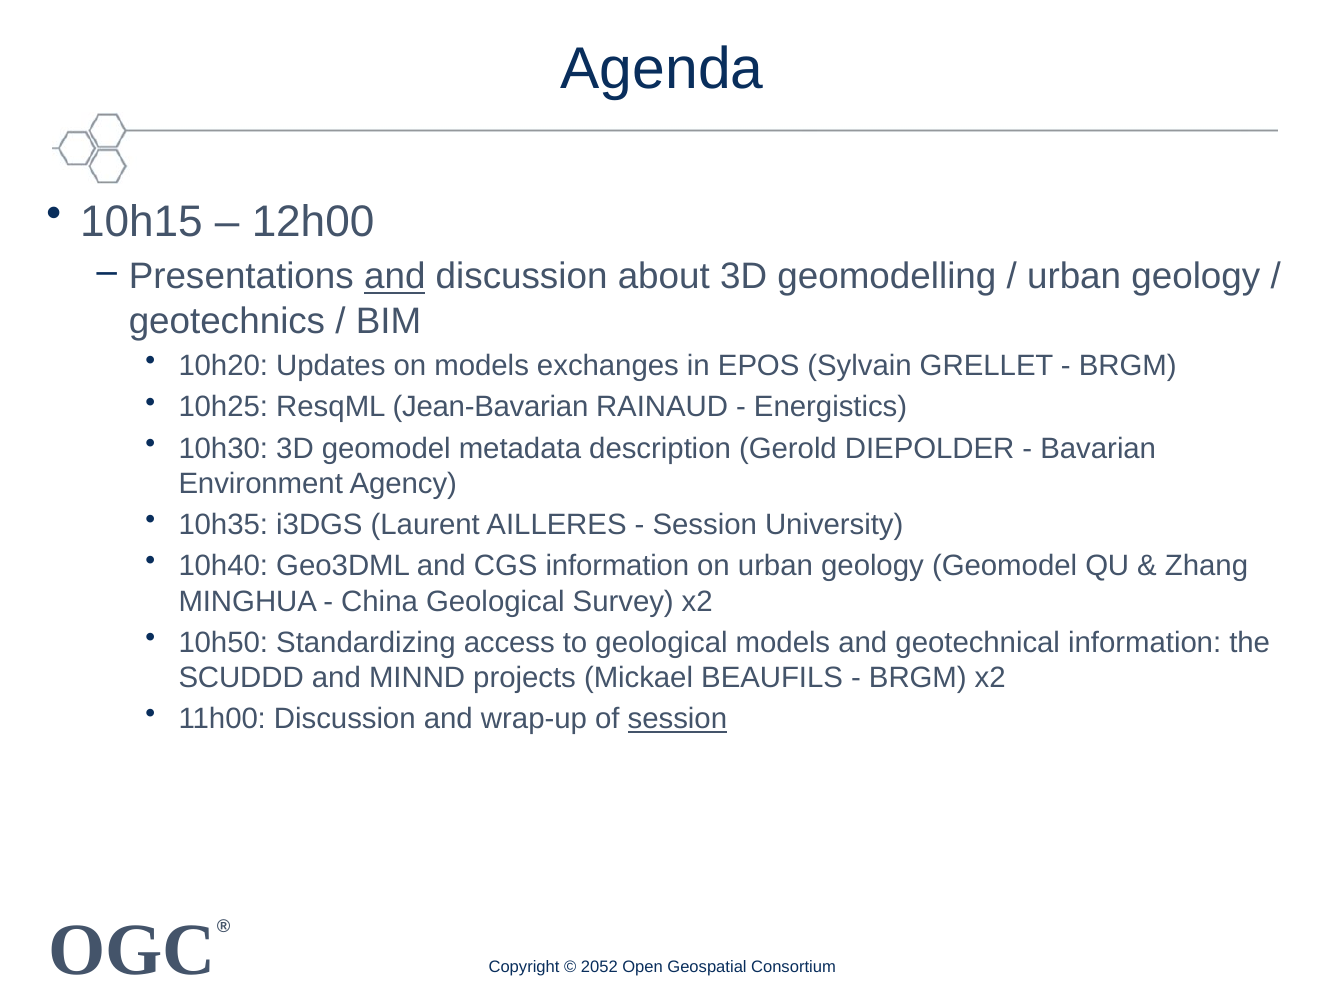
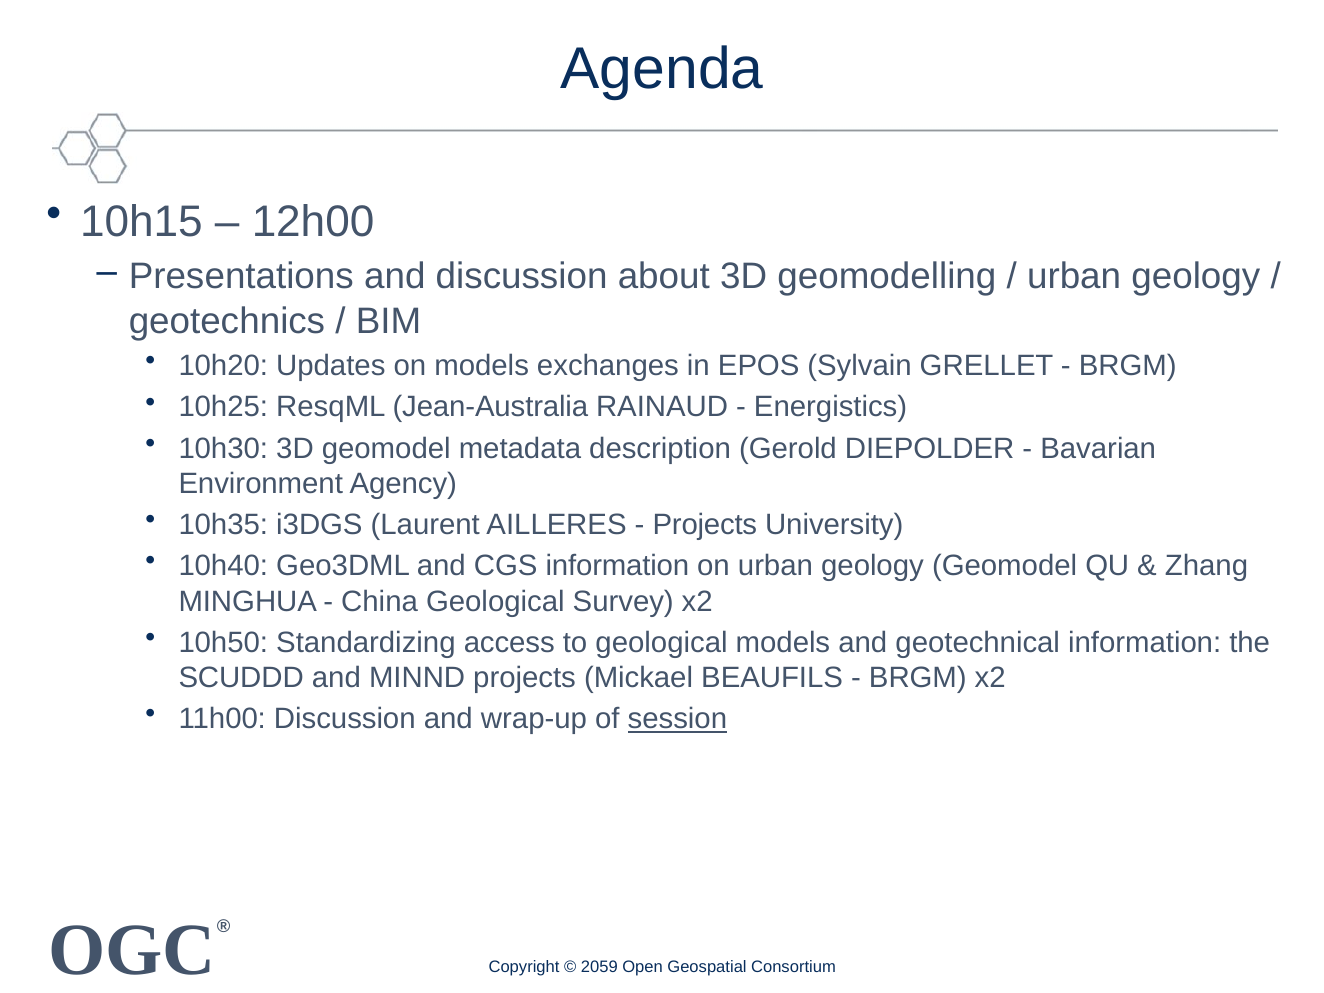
and underline: present -> none (395, 277)
Jean-Bavarian: Jean-Bavarian -> Jean-Australia (490, 407)
Session: Session -> Projects (705, 525)
2052: 2052 -> 2059 (599, 967)
